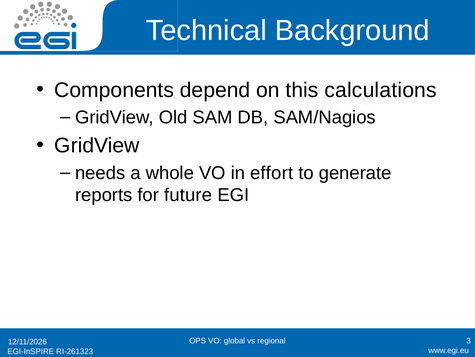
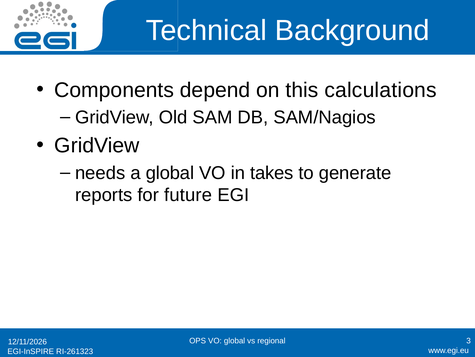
a whole: whole -> global (170, 173)
effort: effort -> takes (272, 173)
